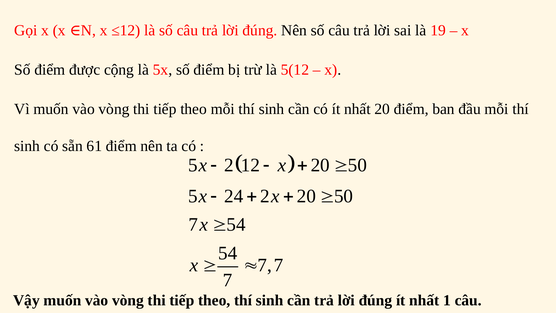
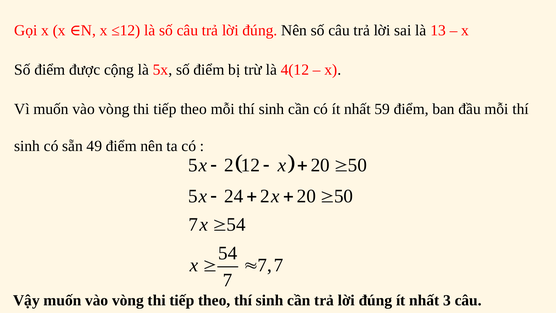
19: 19 -> 13 (438, 30)
5(12: 5(12 -> 4(12 (295, 70)
nhất 20: 20 -> 59 (382, 109)
61: 61 -> 49 (94, 146)
1: 1 -> 3 (447, 300)
